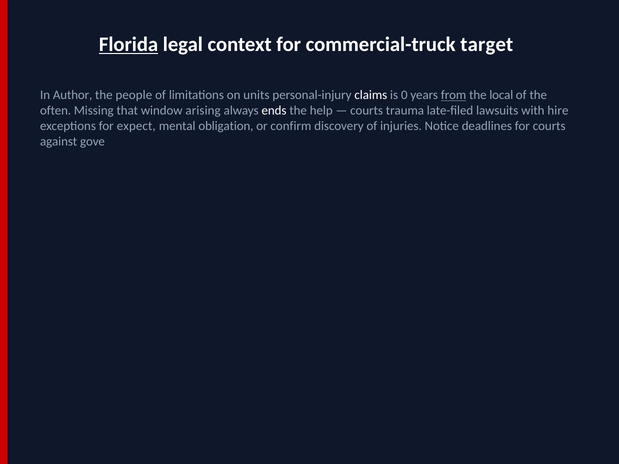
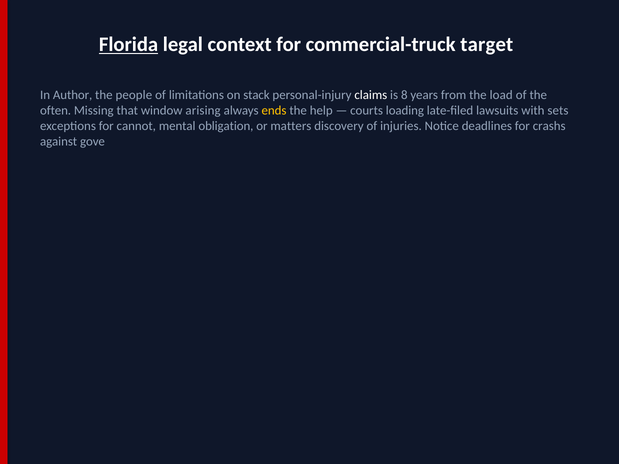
units: units -> stack (256, 95)
0: 0 -> 8 (404, 95)
from underline: present -> none (454, 95)
local: local -> load (501, 95)
ends colour: white -> yellow (274, 111)
trauma: trauma -> loading (405, 111)
hire: hire -> sets (558, 111)
expect: expect -> cannot (136, 126)
confirm: confirm -> matters (291, 126)
for courts: courts -> crashs (549, 126)
